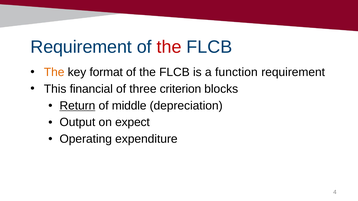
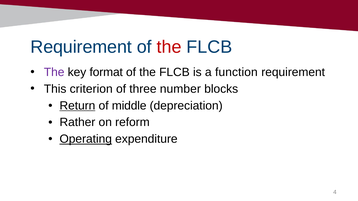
The colour: orange -> purple (54, 72)
financial: financial -> criterion (91, 89)
criterion: criterion -> number (180, 89)
Output: Output -> Rather (77, 123)
expect: expect -> reform (132, 123)
Operating underline: none -> present (86, 139)
